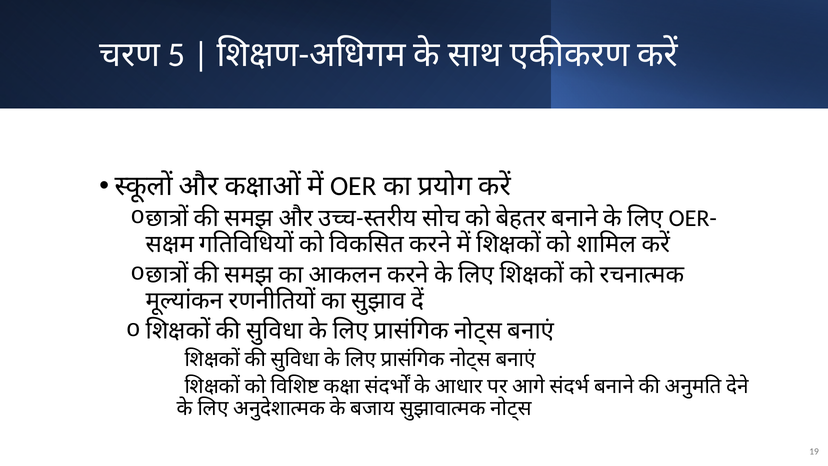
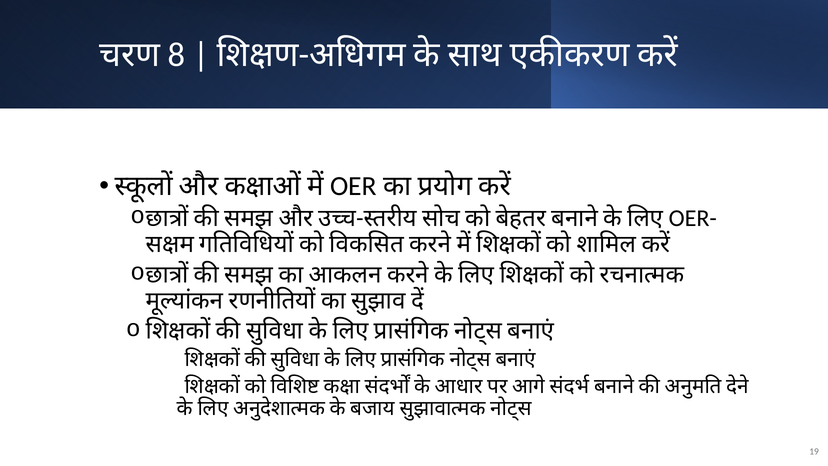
5: 5 -> 8 (177, 55)
